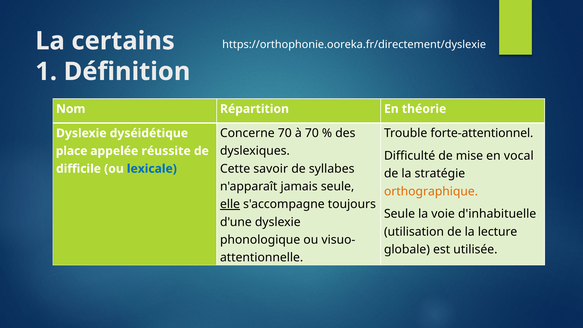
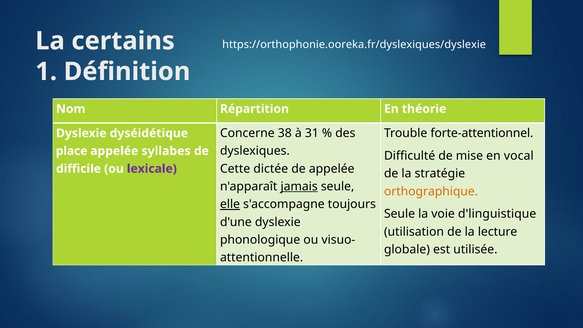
https://orthophonie.ooreka.fr/directement/dyslexie: https://orthophonie.ooreka.fr/directement/dyslexie -> https://orthophonie.ooreka.fr/dyslexiques/dyslexie (354, 45)
Concerne 70: 70 -> 38 (285, 133)
à 70: 70 -> 31 (312, 133)
réussite: réussite -> syllabes (166, 151)
savoir: savoir -> dictée (271, 169)
de syllabes: syllabes -> appelée (332, 169)
lexicale colour: blue -> purple (152, 169)
jamais underline: none -> present (299, 186)
d'inhabituelle: d'inhabituelle -> d'linguistique (497, 214)
